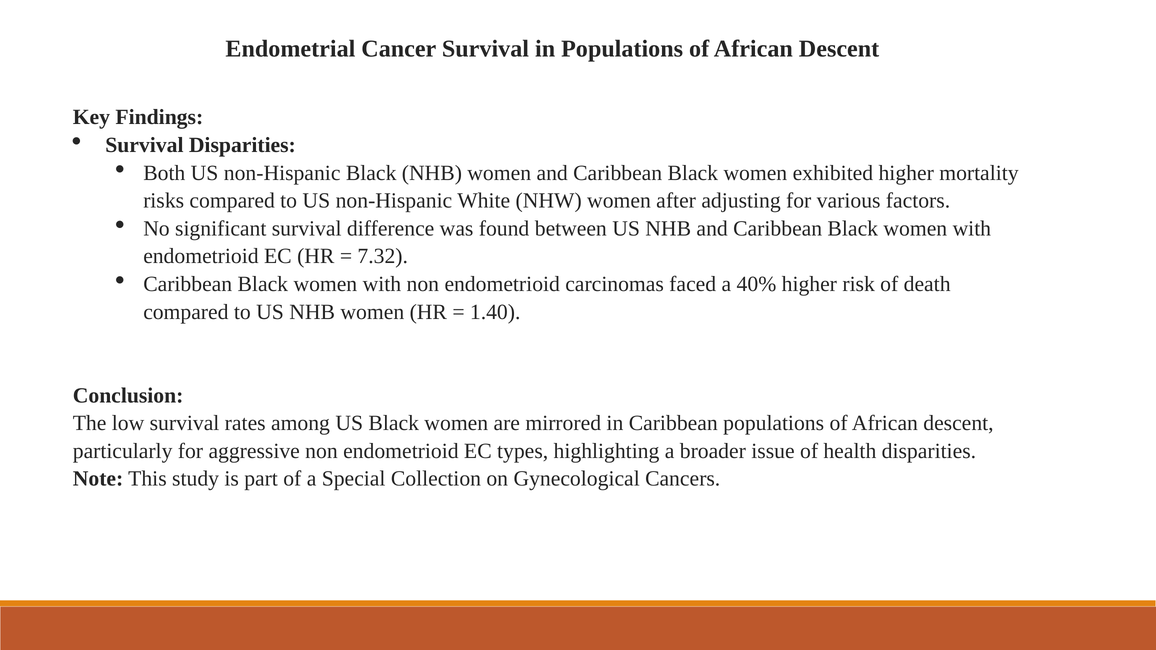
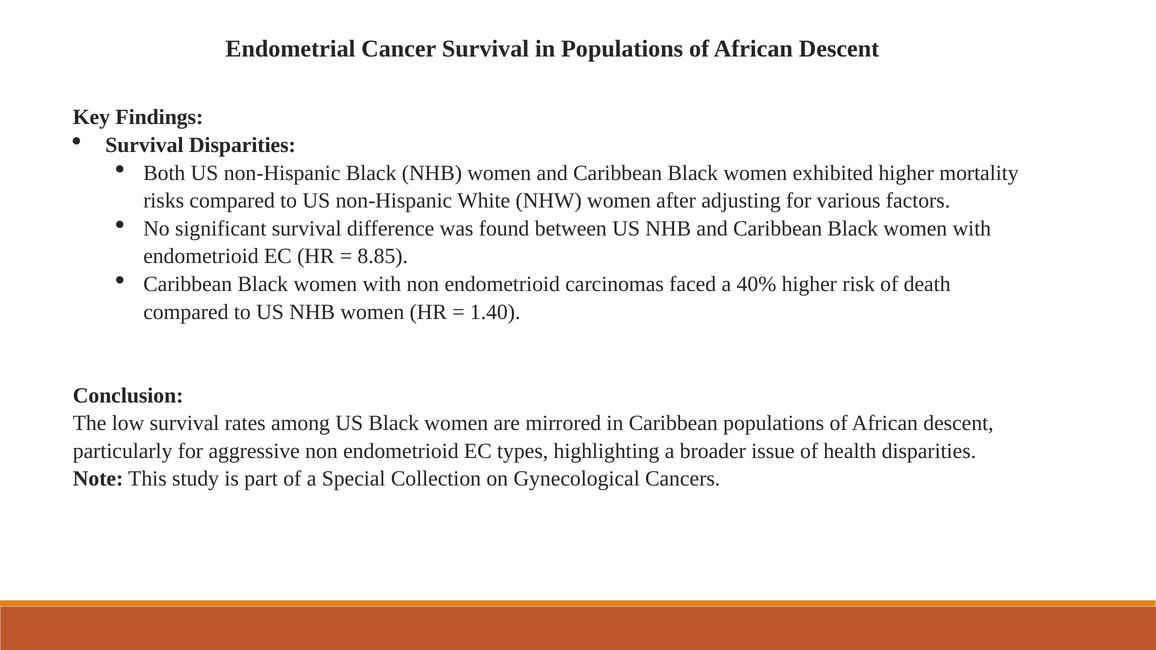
7.32: 7.32 -> 8.85 (383, 256)
